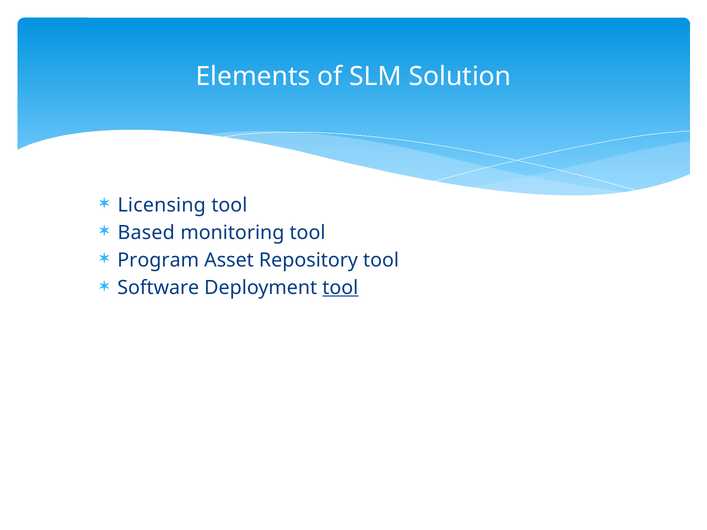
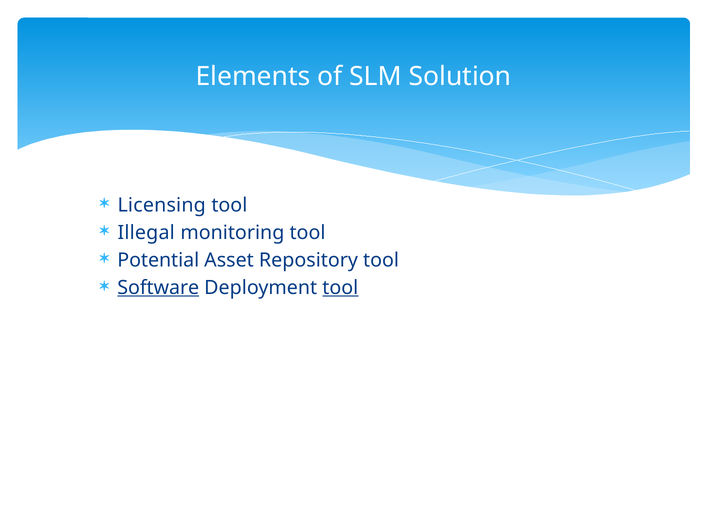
Based: Based -> Illegal (146, 233)
Program: Program -> Potential (158, 260)
Software underline: none -> present (158, 288)
